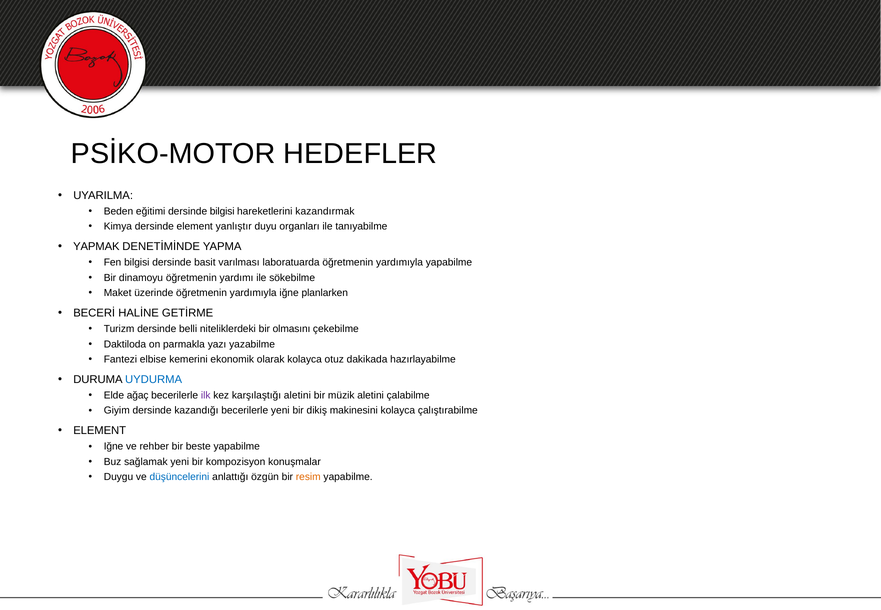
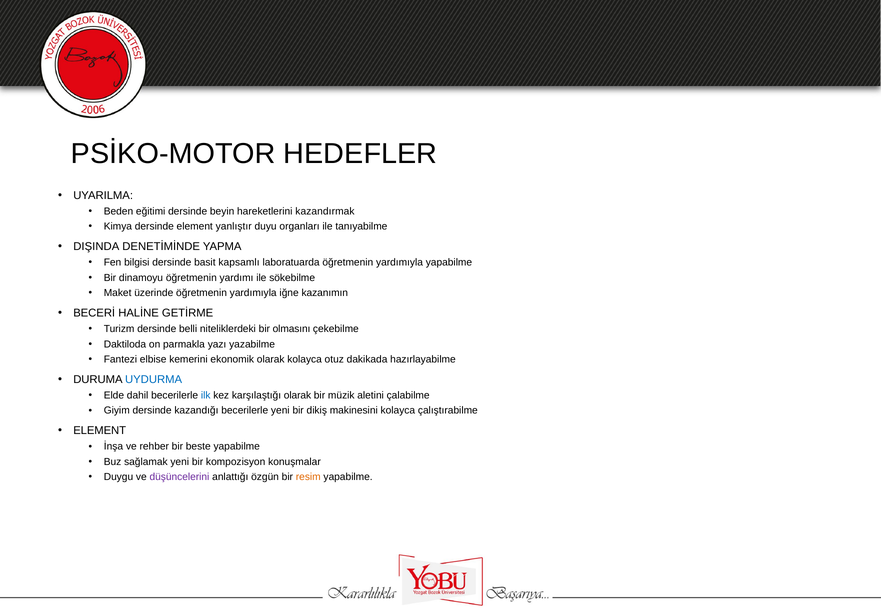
dersinde bilgisi: bilgisi -> beyin (222, 211)
YAPMAK: YAPMAK -> DIŞINDA (96, 247)
varılması: varılması -> kapsamlı (239, 262)
planlarken: planlarken -> kazanımın (325, 293)
ağaç: ağaç -> dahil (138, 395)
ilk colour: purple -> blue (206, 395)
karşılaştığı aletini: aletini -> olarak (298, 395)
Iğne: Iğne -> İnşa (113, 447)
düşüncelerini colour: blue -> purple (179, 477)
